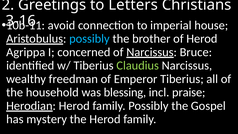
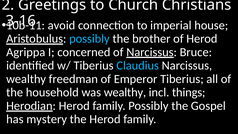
Letters: Letters -> Church (133, 5)
Claudius colour: light green -> light blue (138, 65)
was blessing: blessing -> wealthy (125, 92)
praise: praise -> things (189, 92)
